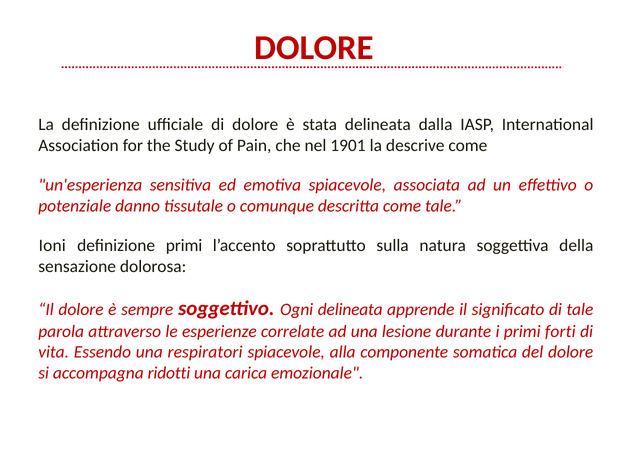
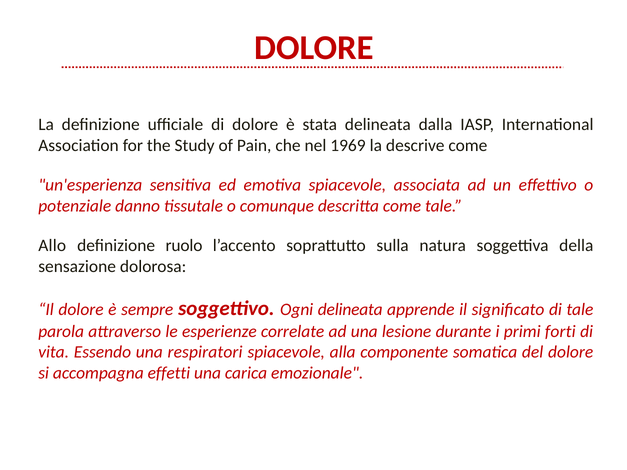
1901: 1901 -> 1969 (348, 145)
Ioni: Ioni -> Allo (52, 246)
definizione primi: primi -> ruolo (184, 246)
ridotti: ridotti -> effetti (169, 373)
